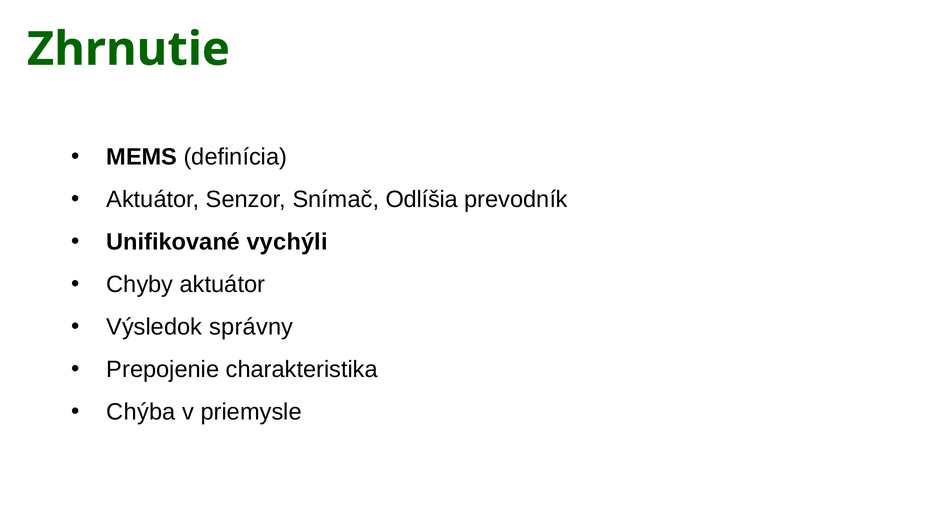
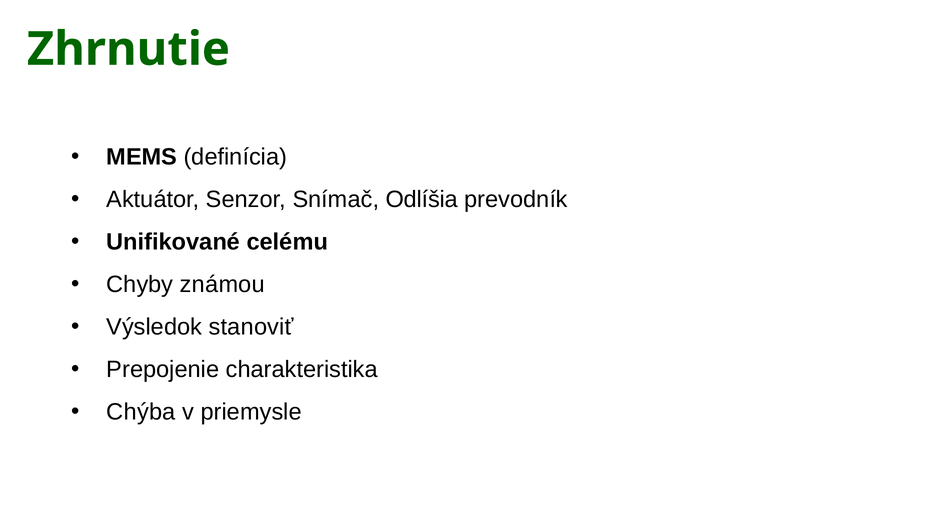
vychýli: vychýli -> celému (287, 242)
Chyby aktuátor: aktuátor -> známou (222, 285)
správny: správny -> stanoviť (251, 327)
